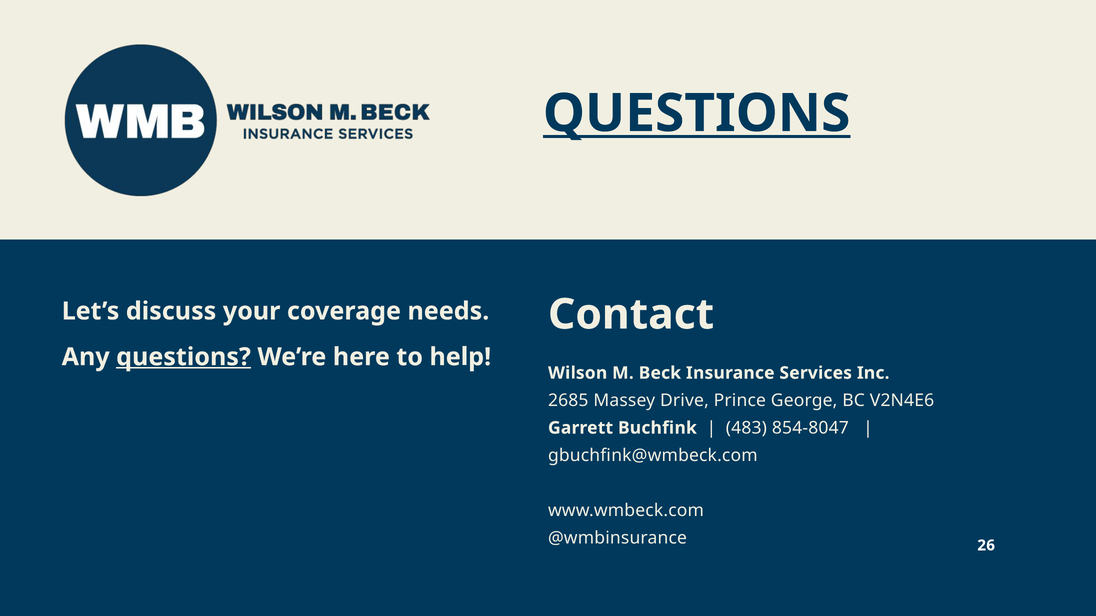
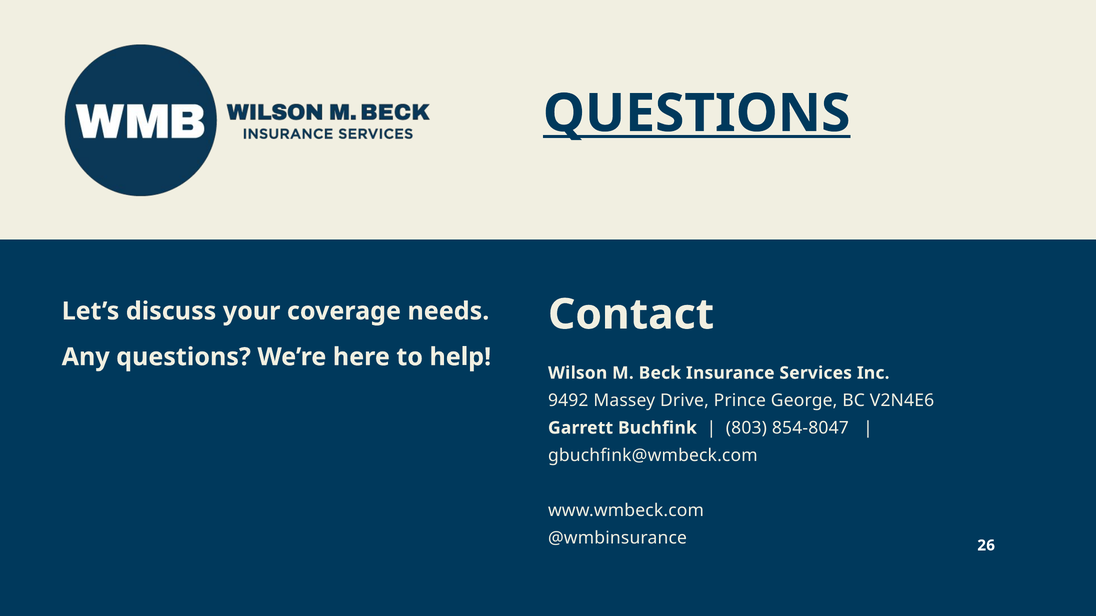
questions underline: present -> none (184, 357)
2685: 2685 -> 9492 (568, 401)
483: 483 -> 803 (746, 428)
